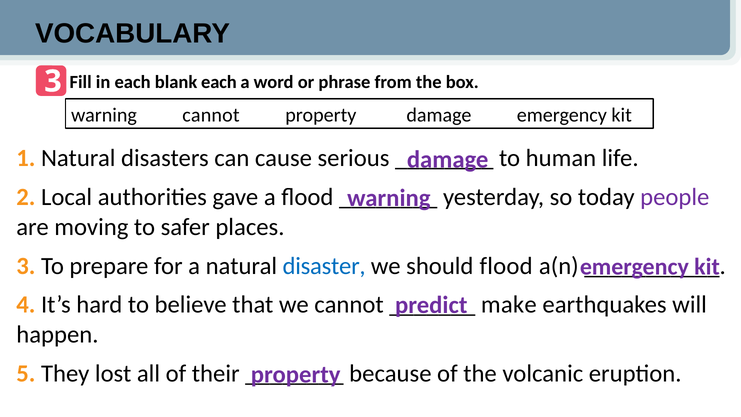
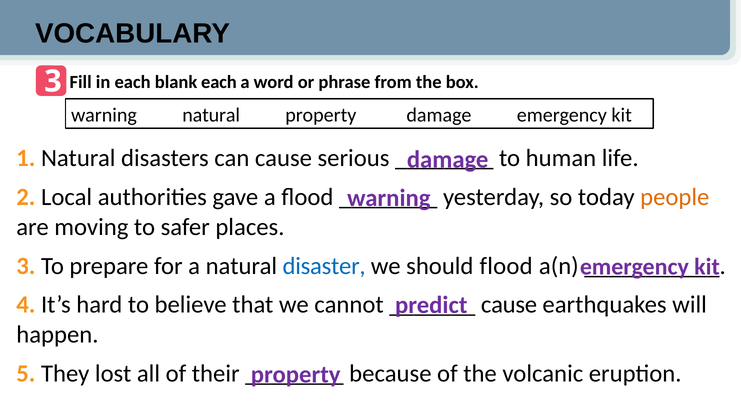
warning cannot: cannot -> natural (211, 115)
people colour: purple -> orange (675, 197)
make: make -> cause (509, 305)
